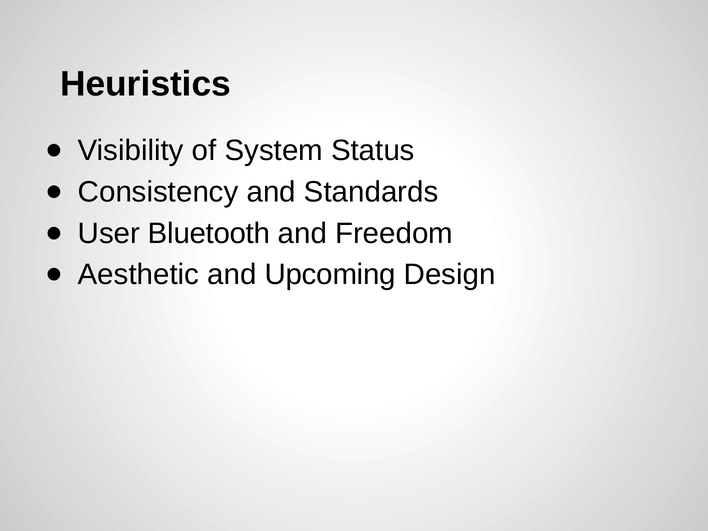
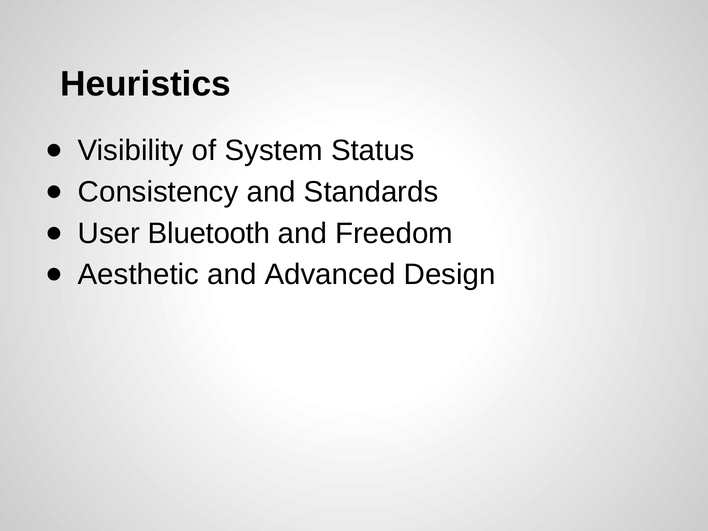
Upcoming: Upcoming -> Advanced (330, 275)
